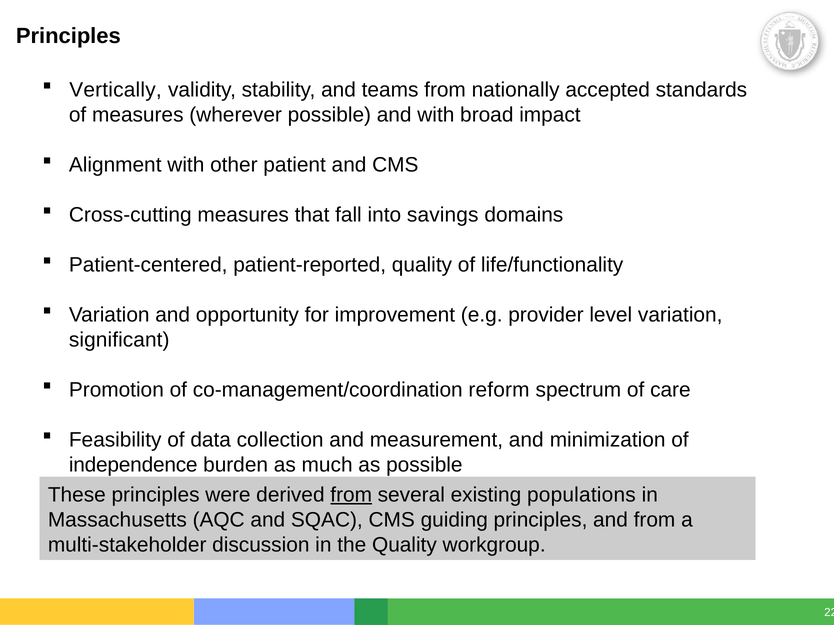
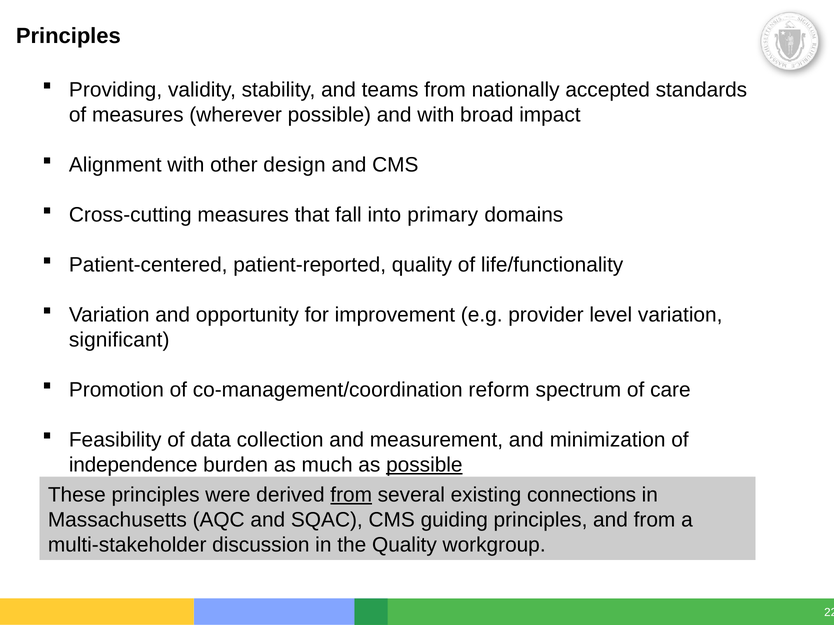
Vertically: Vertically -> Providing (116, 90)
patient: patient -> design (294, 165)
savings: savings -> primary (443, 215)
possible underline: none -> present (424, 465)
populations: populations -> connections (582, 495)
